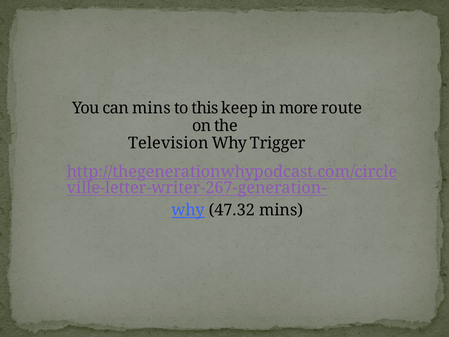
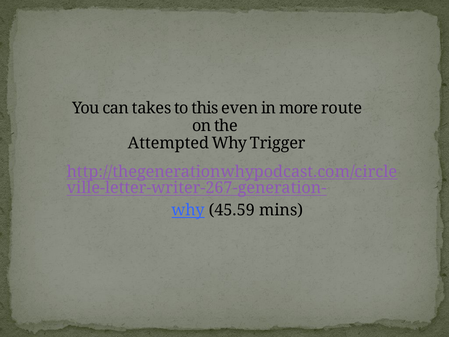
can mins: mins -> takes (152, 108)
keep: keep -> even (240, 108)
Television: Television -> Attempted (169, 143)
47.32: 47.32 -> 45.59 (232, 210)
